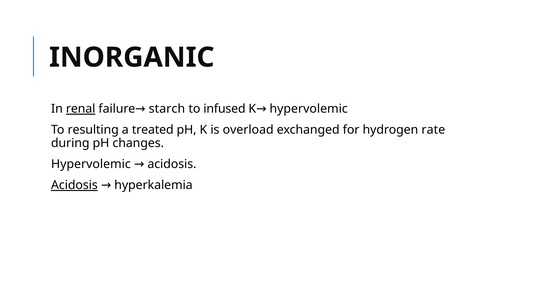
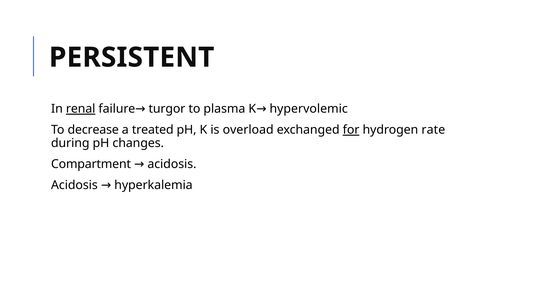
INORGANIC: INORGANIC -> PERSISTENT (132, 58)
starch: starch -> turgor (167, 109)
infused: infused -> plasma (224, 109)
resulting: resulting -> decrease (93, 130)
for underline: none -> present (351, 130)
Hypervolemic: Hypervolemic -> Compartment (91, 164)
Acidosis underline: present -> none (74, 186)
